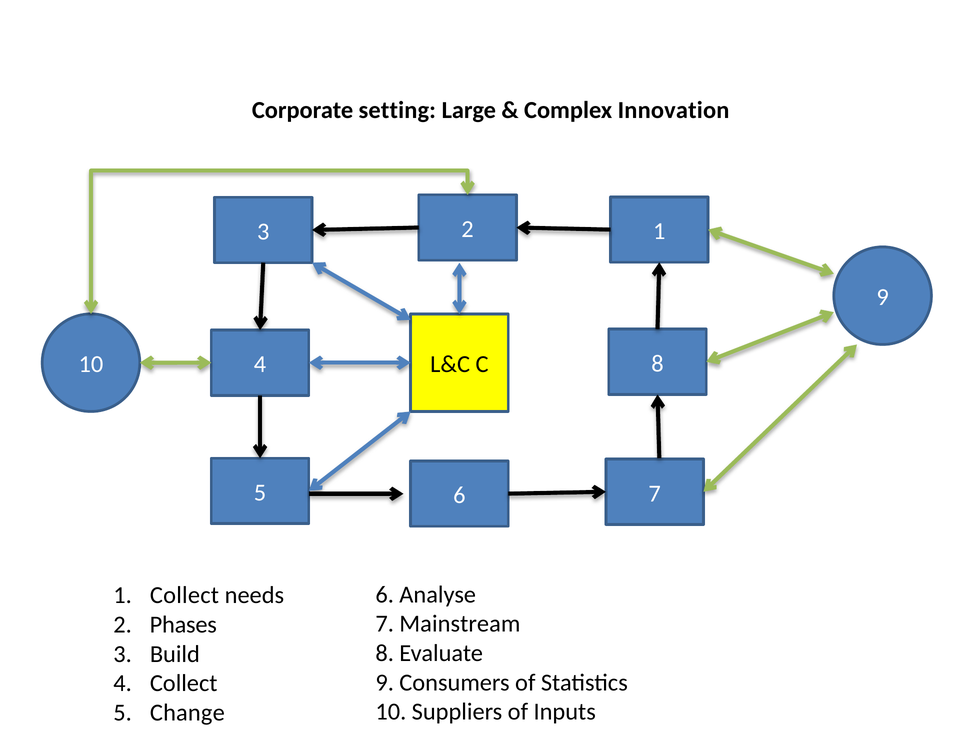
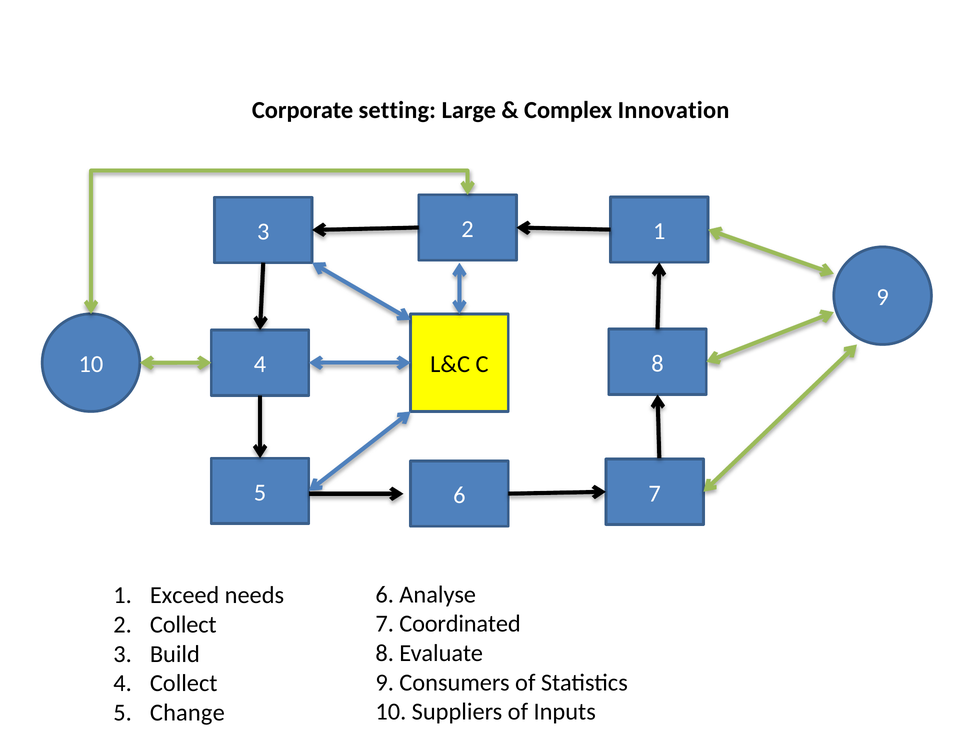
1 Collect: Collect -> Exceed (185, 595)
Mainstream: Mainstream -> Coordinated (460, 624)
2 Phases: Phases -> Collect (183, 625)
